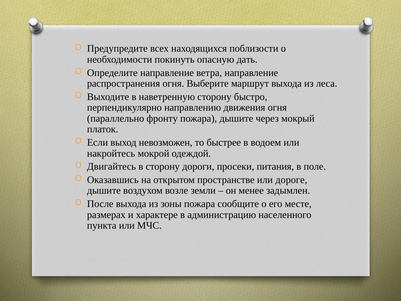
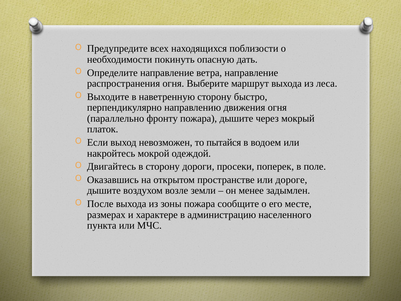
быстрее: быстрее -> пытайся (224, 142)
питания: питания -> поперек (275, 166)
